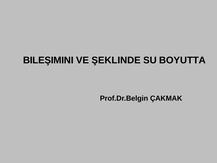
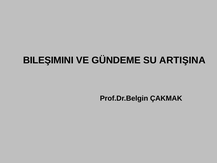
ŞEKLINDE: ŞEKLINDE -> GÜNDEME (116, 60)
BOYUTTA: BOYUTTA -> ARTIŞINA (182, 60)
